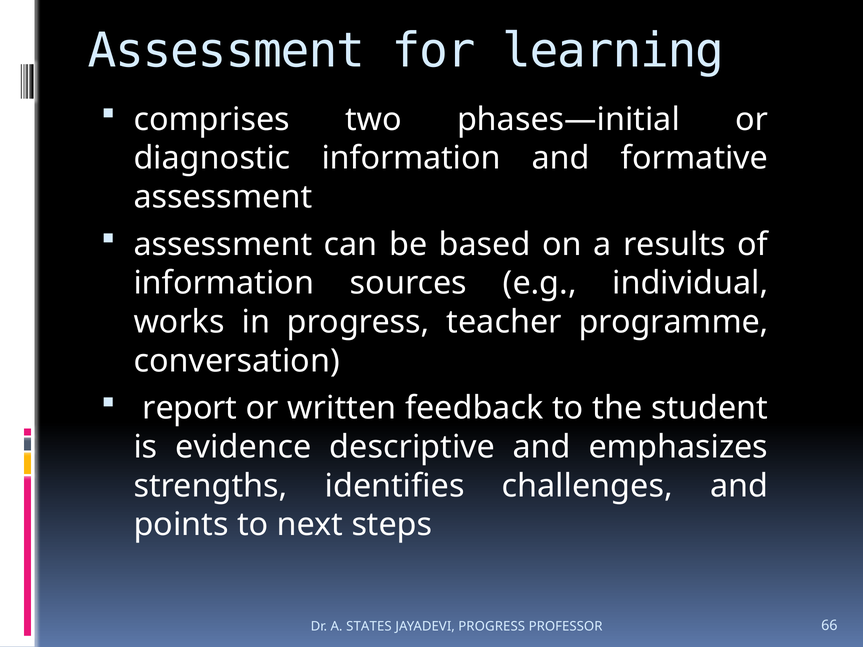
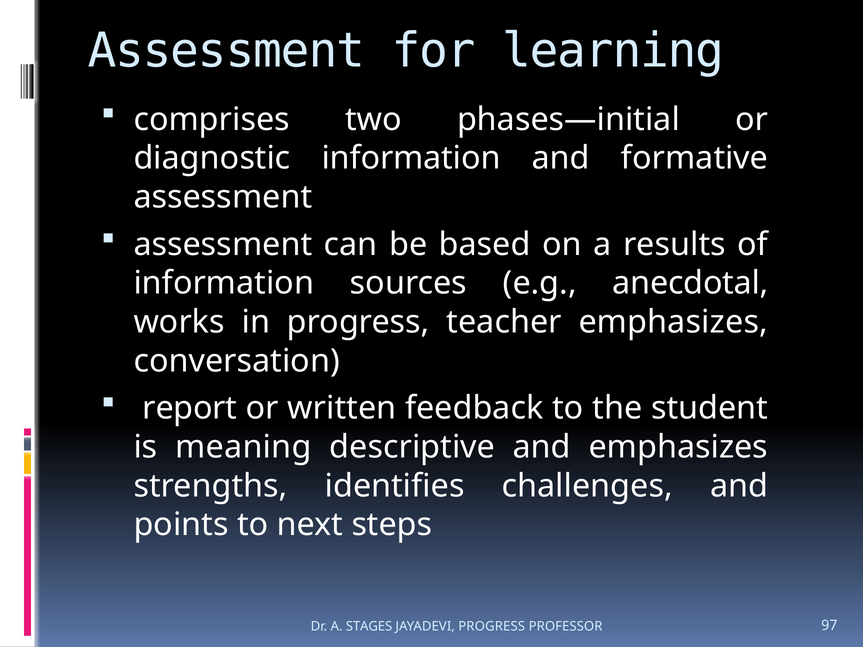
individual: individual -> anecdotal (690, 283)
teacher programme: programme -> emphasizes (673, 322)
evidence: evidence -> meaning (243, 447)
STATES: STATES -> STAGES (369, 627)
66: 66 -> 97 (829, 626)
